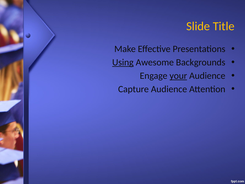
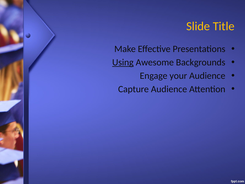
your underline: present -> none (178, 76)
